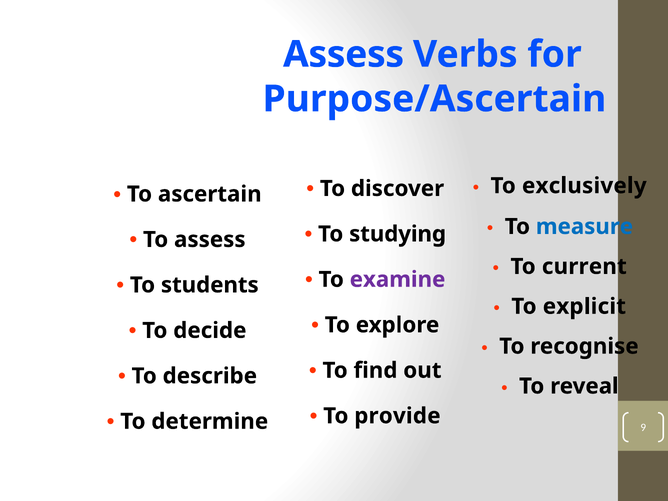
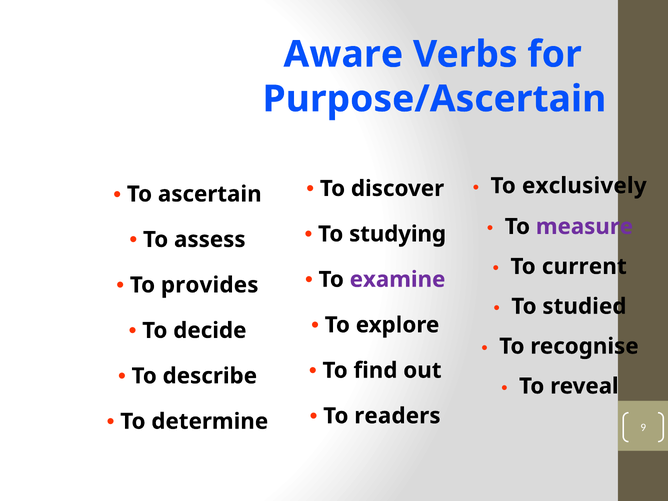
Assess: Assess -> Aware (343, 54)
measure colour: blue -> purple (584, 227)
students: students -> provides (210, 285)
explicit: explicit -> studied (584, 306)
provide: provide -> readers (397, 416)
